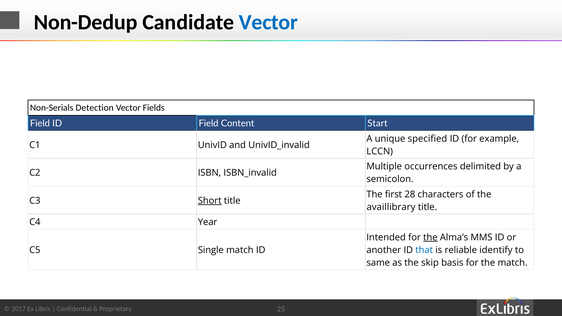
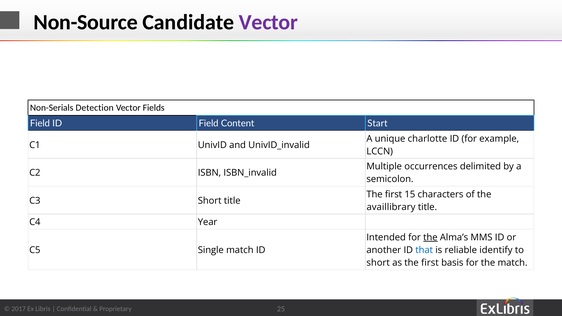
Non-Dedup: Non-Dedup -> Non-Source (86, 22)
Vector colour: blue -> purple (268, 22)
specified: specified -> charlotte (427, 139)
28: 28 -> 15 (410, 194)
Short underline: present -> none (210, 201)
same: same -> short (378, 263)
as the skip: skip -> first (430, 263)
